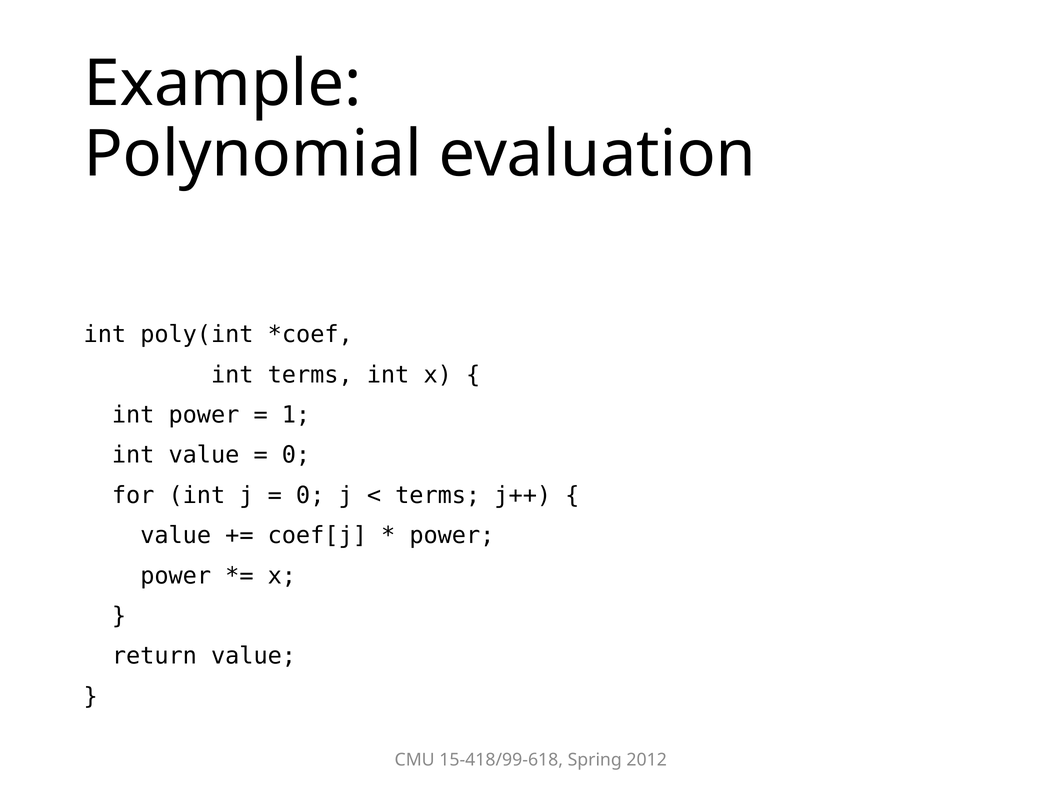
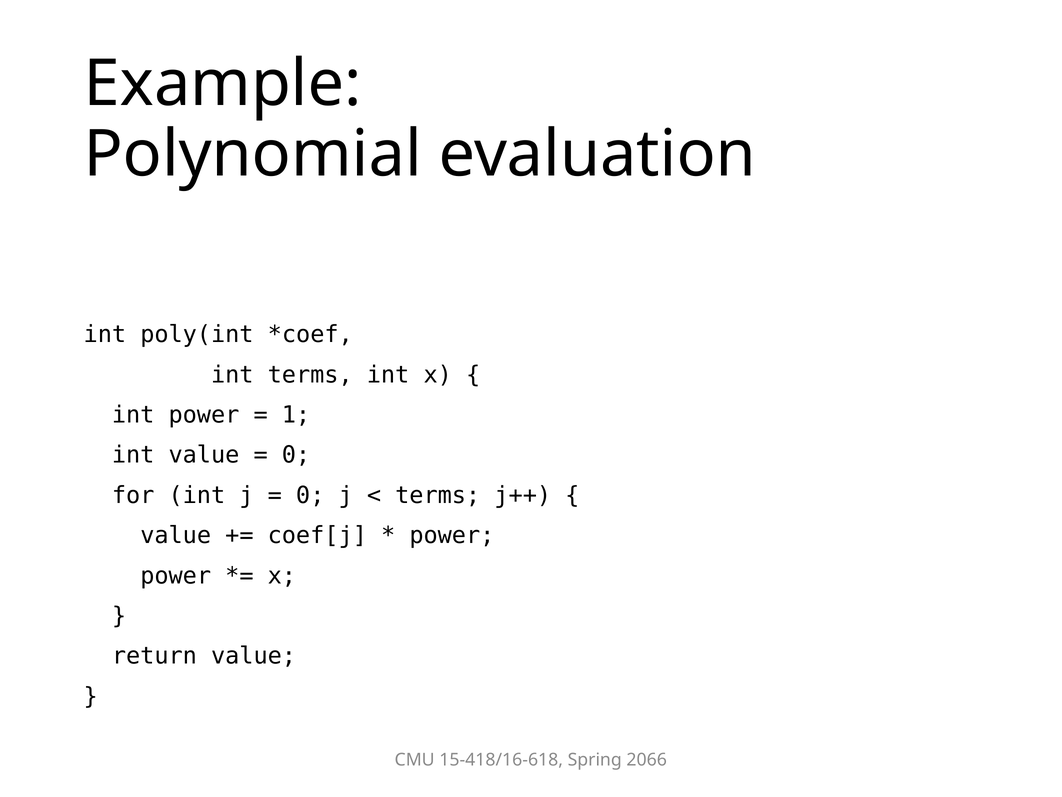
15-418/99-618: 15-418/99-618 -> 15-418/16-618 (501, 759)
2012: 2012 -> 2066 (647, 759)
